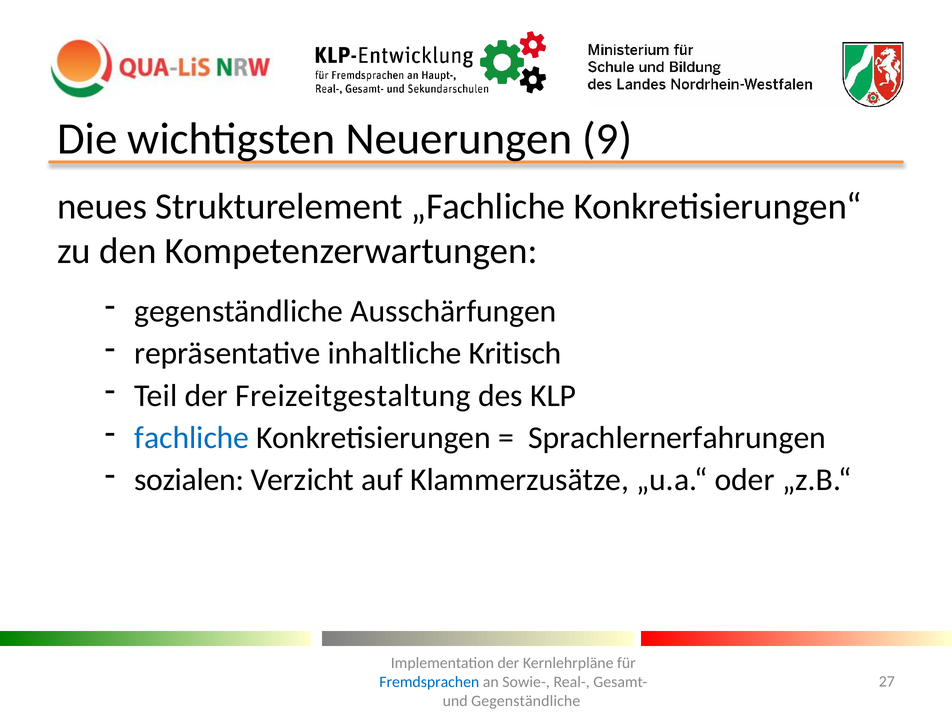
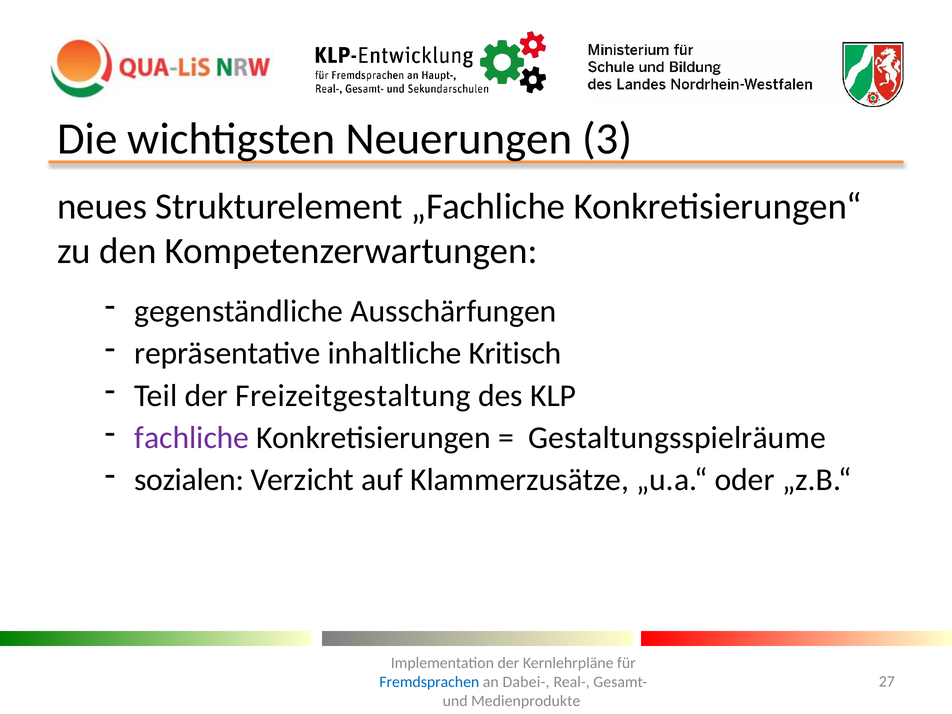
9: 9 -> 3 (607, 139)
fachliche colour: blue -> purple (192, 438)
Sprachlernerfahrungen: Sprachlernerfahrungen -> Gestaltungsspielräume (677, 438)
Sowie-: Sowie- -> Dabei- (526, 682)
und Gegenständliche: Gegenständliche -> Medienprodukte (526, 701)
